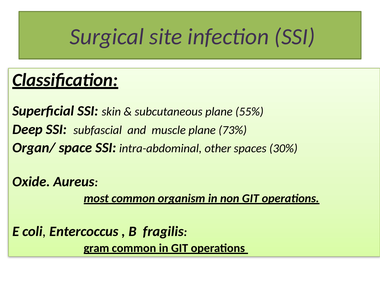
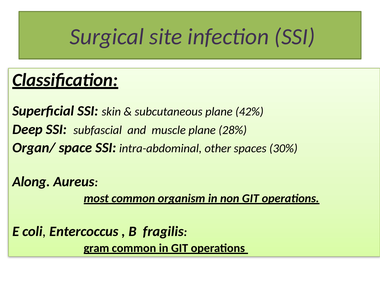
55%: 55% -> 42% (249, 112)
73%: 73% -> 28% (233, 130)
Oxide: Oxide -> Along (31, 182)
